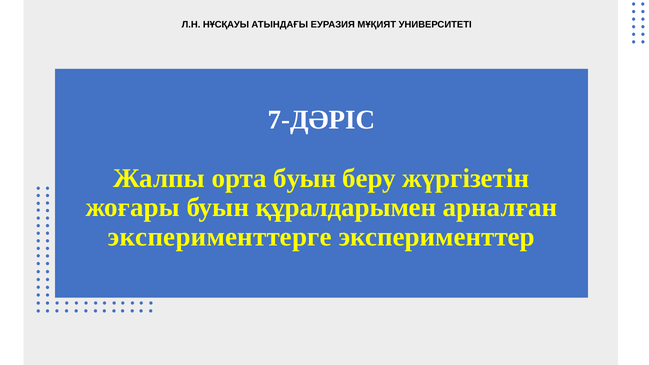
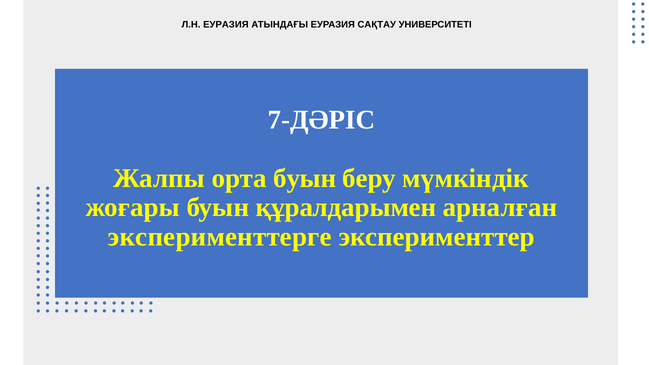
Л.Н НҰСҚАУЫ: НҰСҚАУЫ -> ЕУРАЗИЯ (226, 25)
МҰҚИЯТ: МҰҚИЯТ -> САҚТАУ (377, 25)
жүргізетін: жүргізетін -> мүмкіндік (466, 178)
